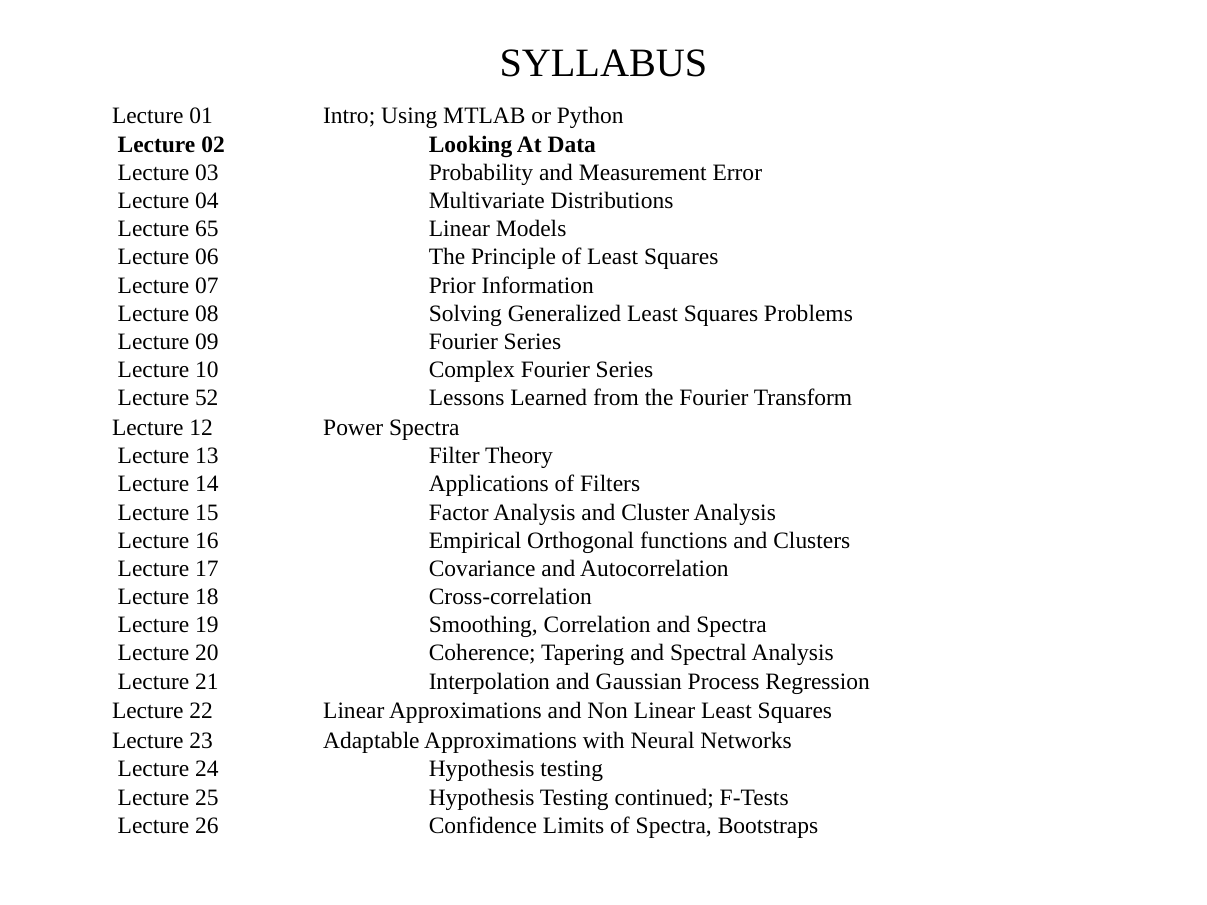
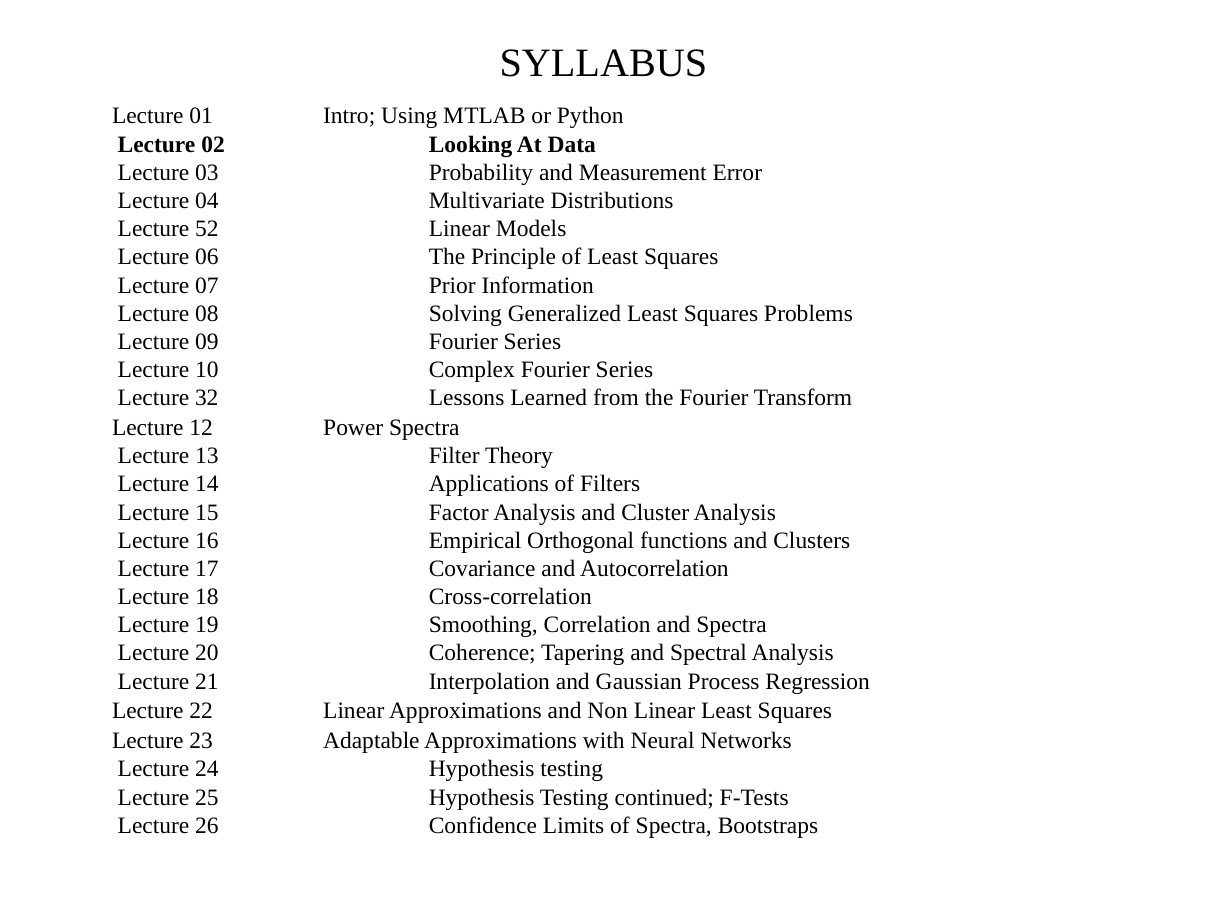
65: 65 -> 52 (207, 229)
52: 52 -> 32 (207, 398)
